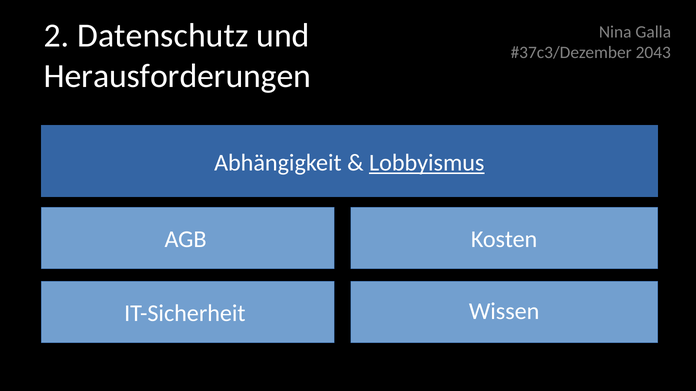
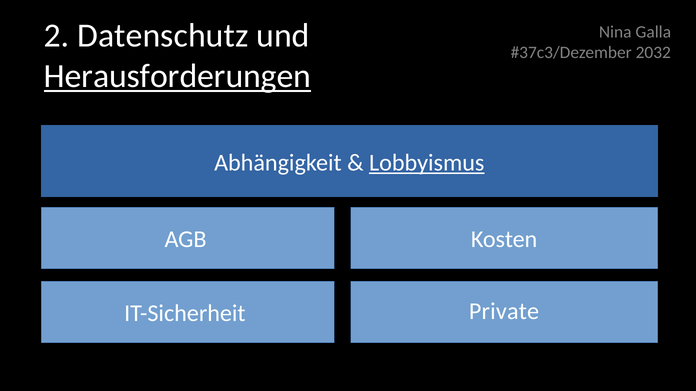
2043: 2043 -> 2032 (653, 53)
Herausforderungen underline: none -> present (177, 76)
Wissen: Wissen -> Private (504, 312)
